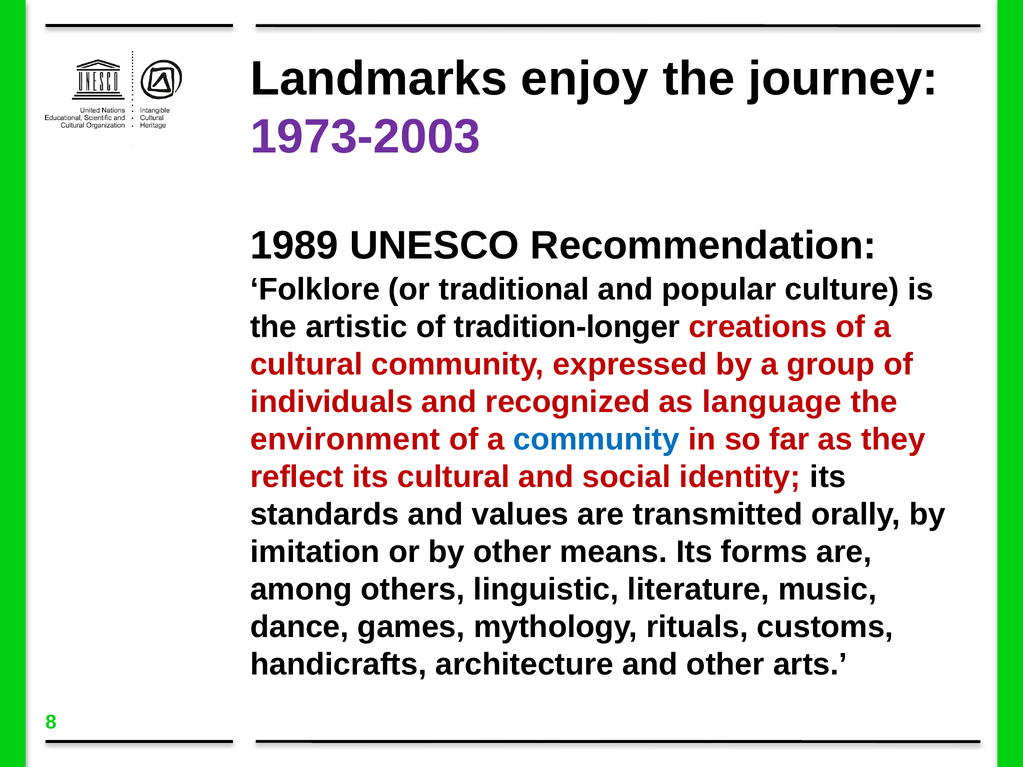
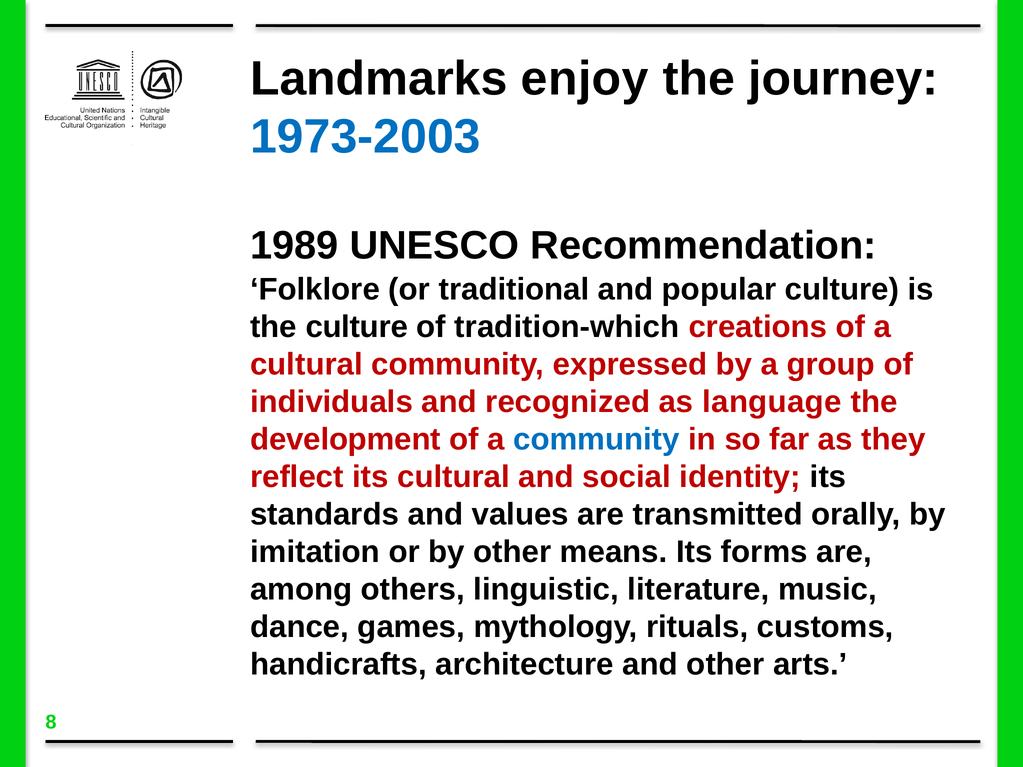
1973-2003 colour: purple -> blue (365, 137)
the artistic: artistic -> culture (357, 327)
tradition-longer: tradition-longer -> tradition-which (567, 327)
environment: environment -> development (345, 440)
